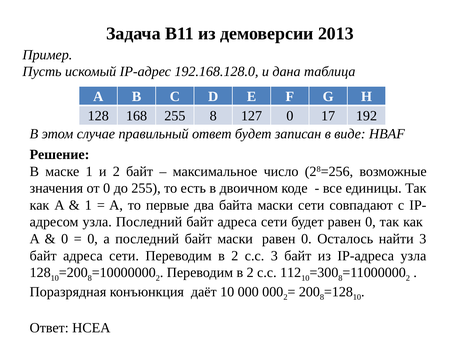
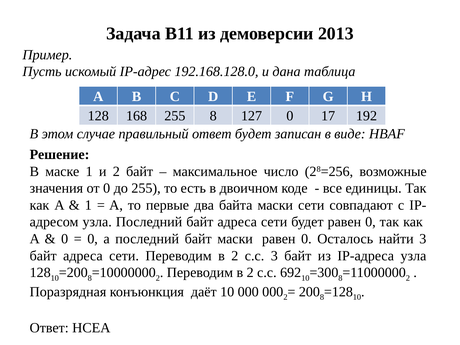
112: 112 -> 692 (291, 273)
